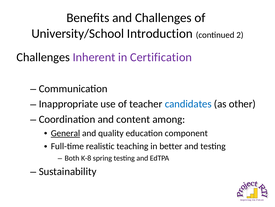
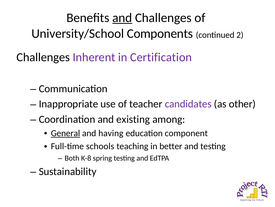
and underline: none -> present (122, 18)
Introduction: Introduction -> Components (160, 33)
candidates colour: blue -> purple (188, 104)
content: content -> existing (133, 119)
quality: quality -> having (111, 133)
realistic: realistic -> schools (100, 146)
